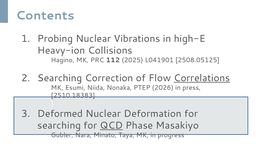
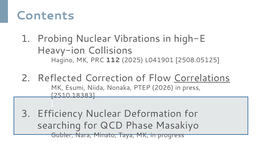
Searching: Searching -> Reflected (60, 78)
Deformed: Deformed -> Efficiency (60, 114)
QCD underline: present -> none (111, 125)
